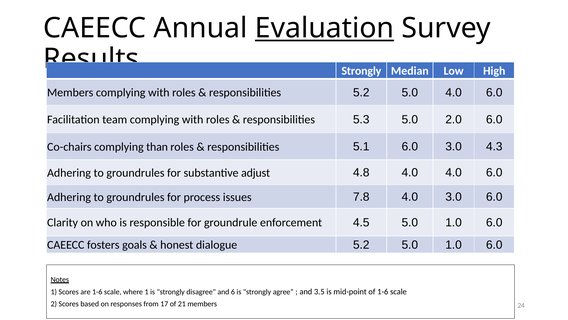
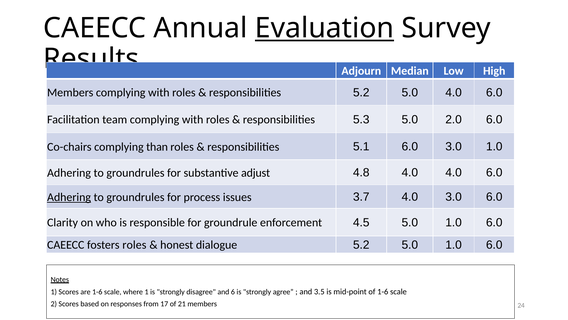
Strongly: Strongly -> Adjourn (361, 71)
3.0 4.3: 4.3 -> 1.0 (494, 146)
Adhering underline: none -> present (69, 197)
7.8: 7.8 -> 3.7 (361, 197)
fosters goals: goals -> roles (134, 245)
